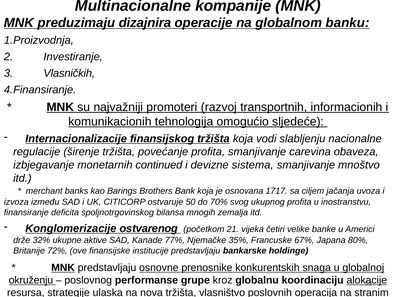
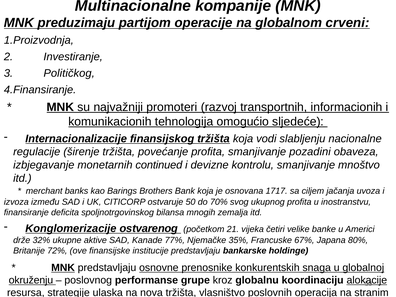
dizajnira: dizajnira -> partijom (145, 23)
banku: banku -> crveni (348, 23)
Vlasničkih: Vlasničkih -> Političkog (69, 73)
carevina: carevina -> pozadini (310, 152)
sistema: sistema -> kontrolu (253, 165)
